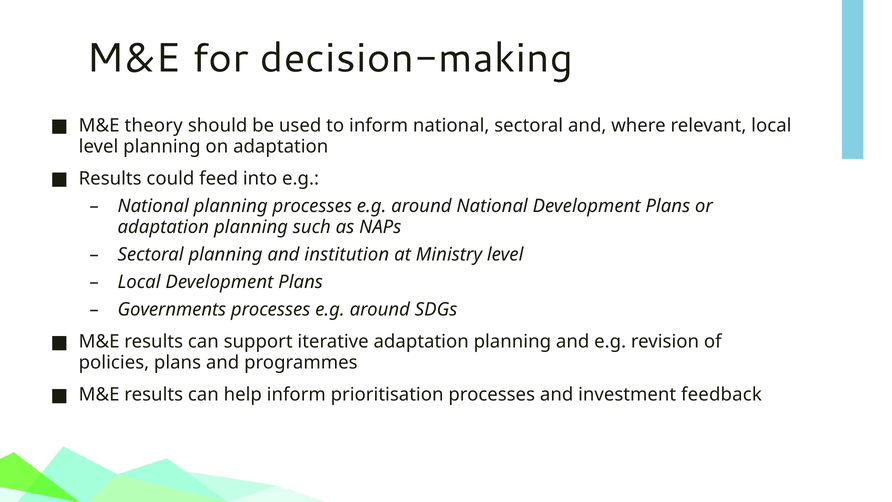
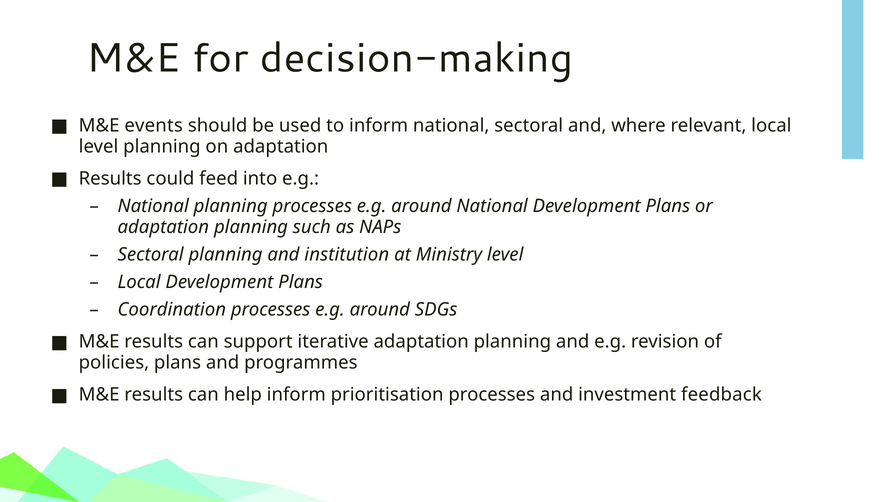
theory: theory -> events (154, 125)
Governments: Governments -> Coordination (172, 309)
